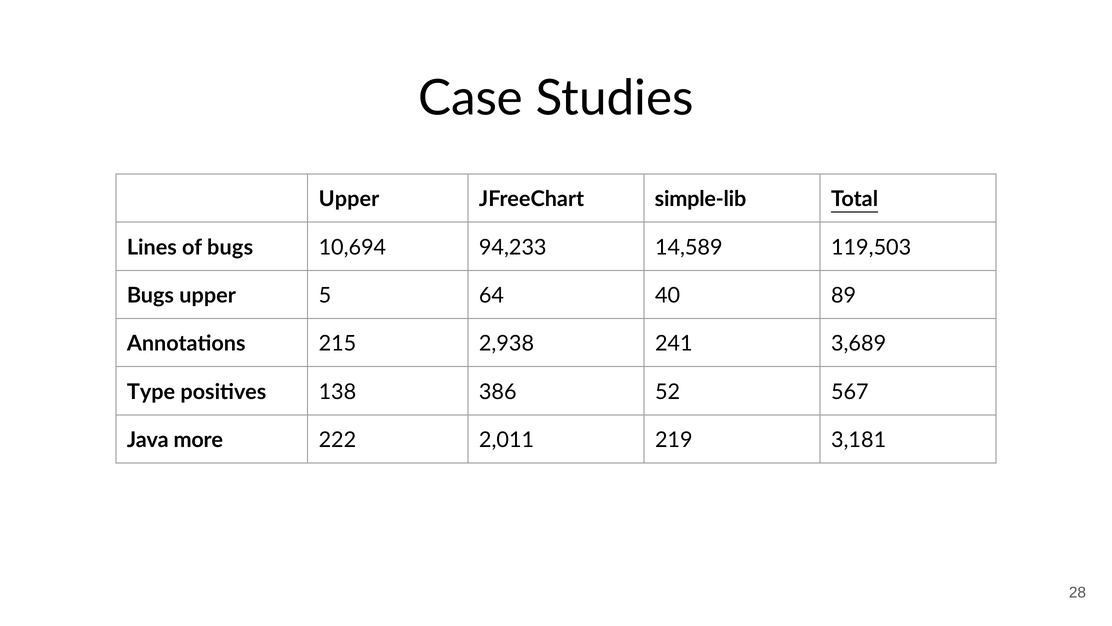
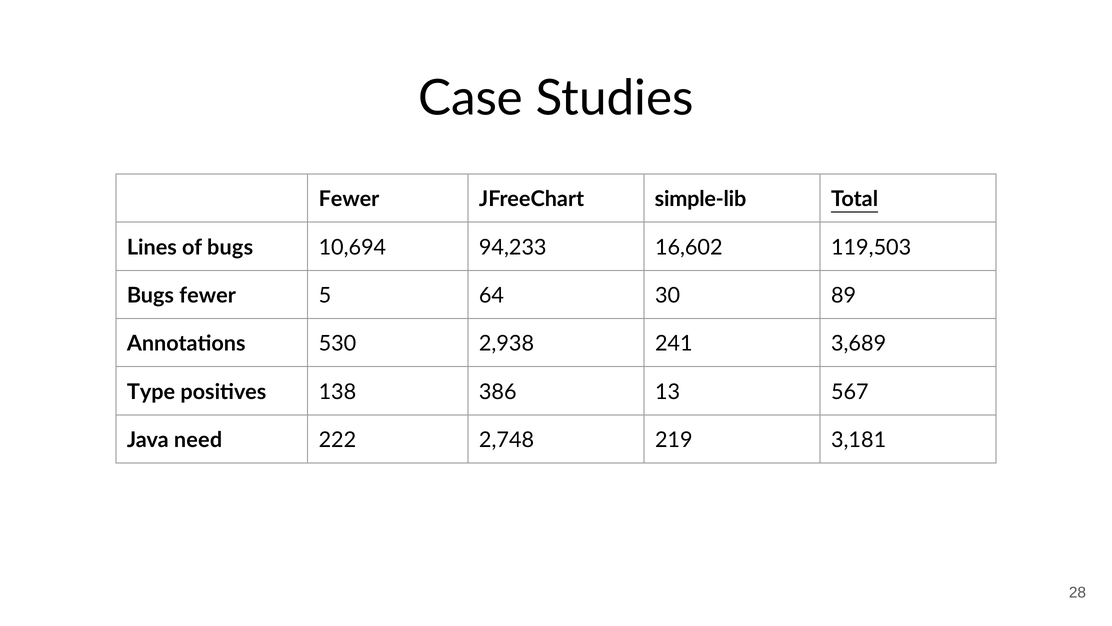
Upper: Upper -> Fewer (349, 199)
14,589: 14,589 -> 16,602 (689, 247)
Bugs upper: upper -> fewer (208, 295)
40: 40 -> 30 (668, 295)
215: 215 -> 530 (337, 343)
52: 52 -> 13 (668, 392)
more: more -> need (198, 440)
2,011: 2,011 -> 2,748 (507, 440)
